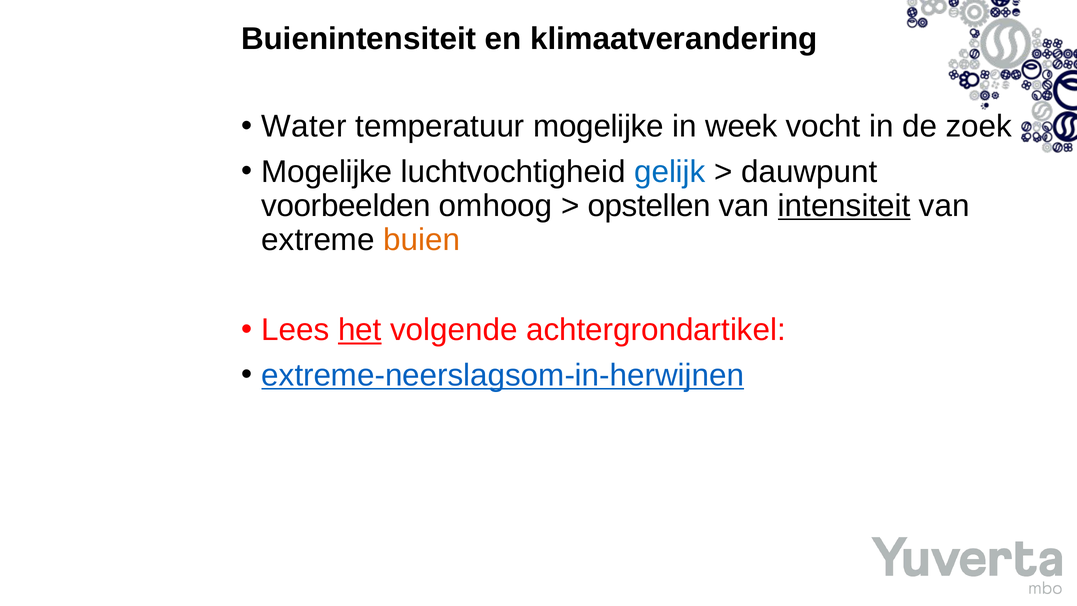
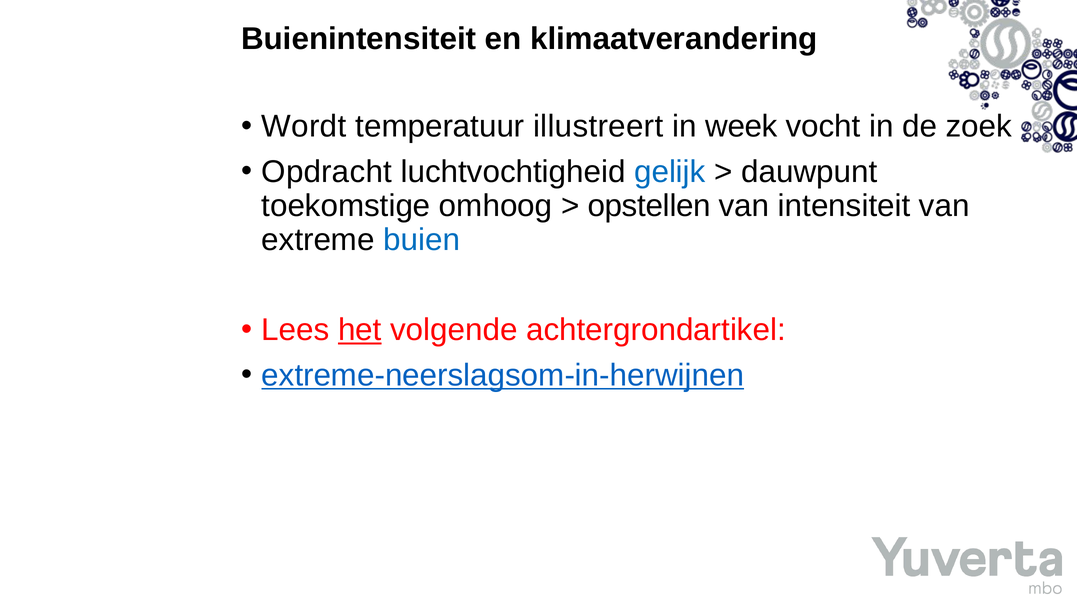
Water: Water -> Wordt (304, 127)
temperatuur mogelijke: mogelijke -> illustreert (598, 127)
Mogelijke: Mogelijke -> Opdracht (327, 172)
voorbeelden: voorbeelden -> toekomstige (346, 206)
intensiteit underline: present -> none (844, 206)
buien colour: orange -> blue (422, 240)
